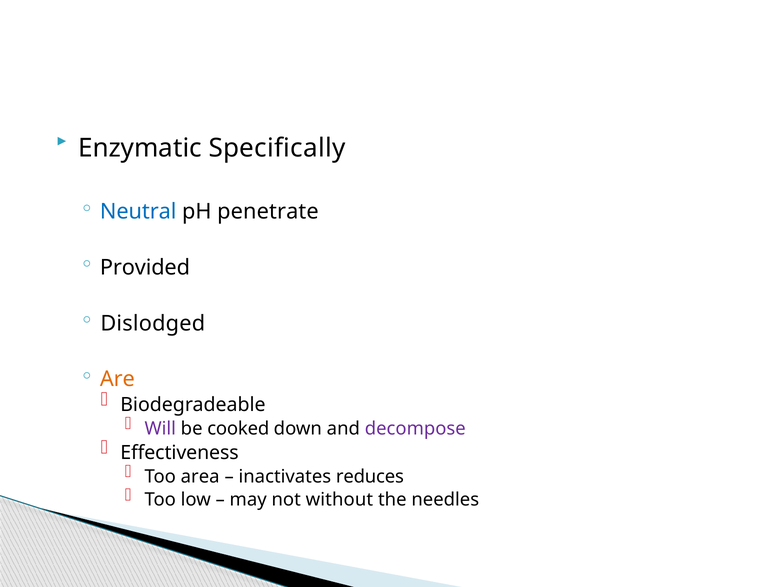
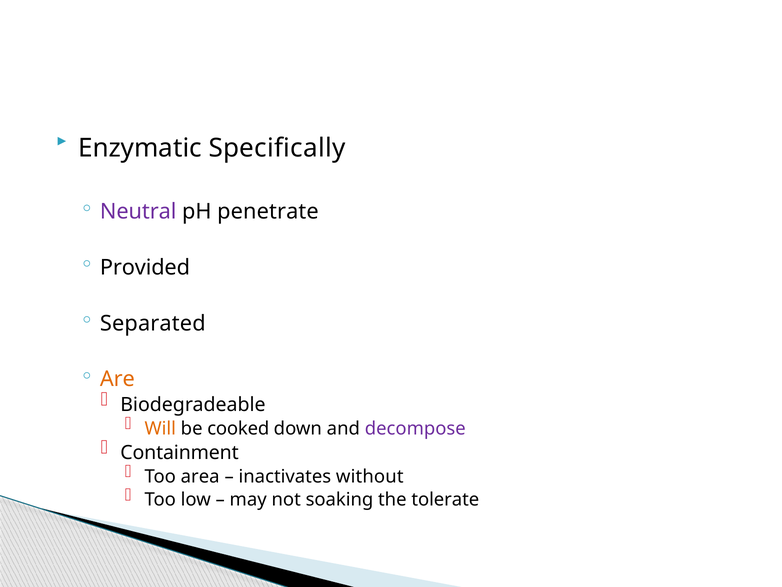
Neutral colour: blue -> purple (138, 212)
Dislodged: Dislodged -> Separated (153, 323)
Will colour: purple -> orange (160, 428)
Effectiveness: Effectiveness -> Containment (180, 452)
reduces: reduces -> without (370, 476)
without: without -> soaking (339, 499)
needles: needles -> tolerate (445, 499)
